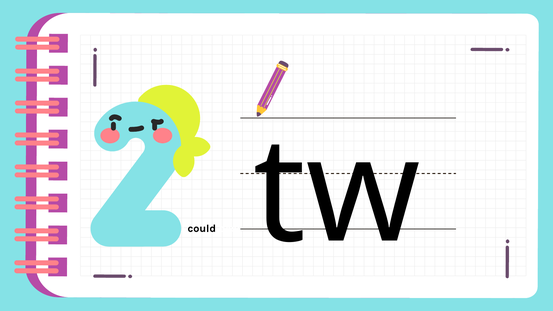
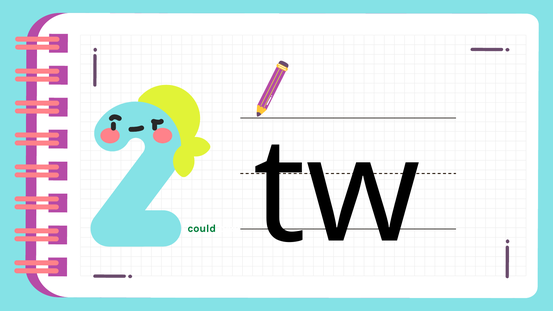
could colour: black -> green (202, 228)
